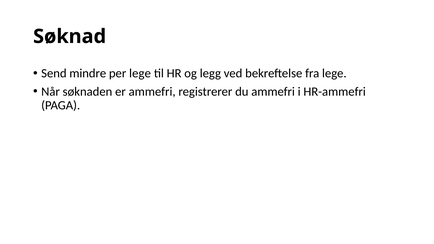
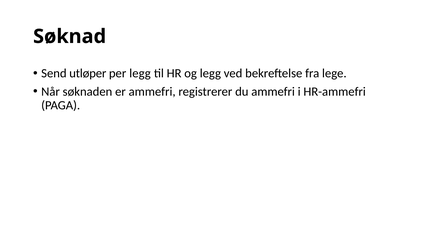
mindre: mindre -> utløper (88, 73)
per lege: lege -> legg (140, 73)
